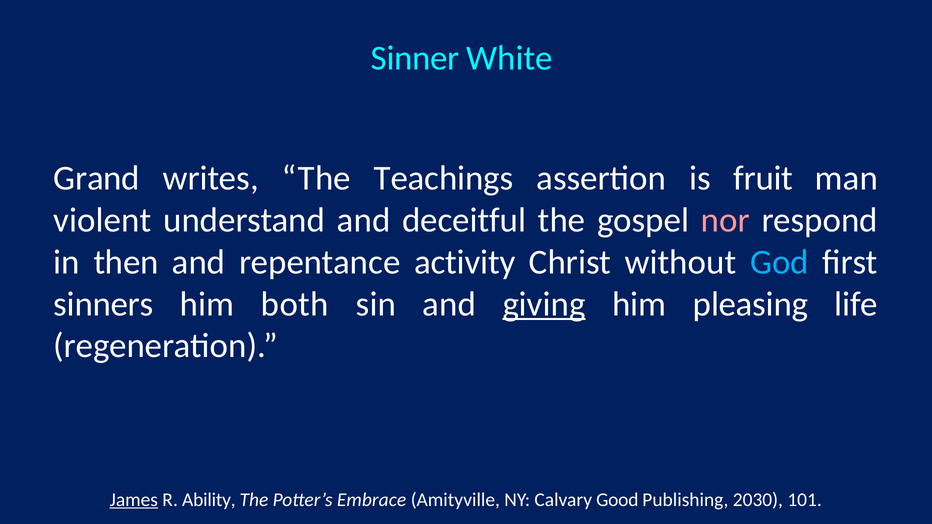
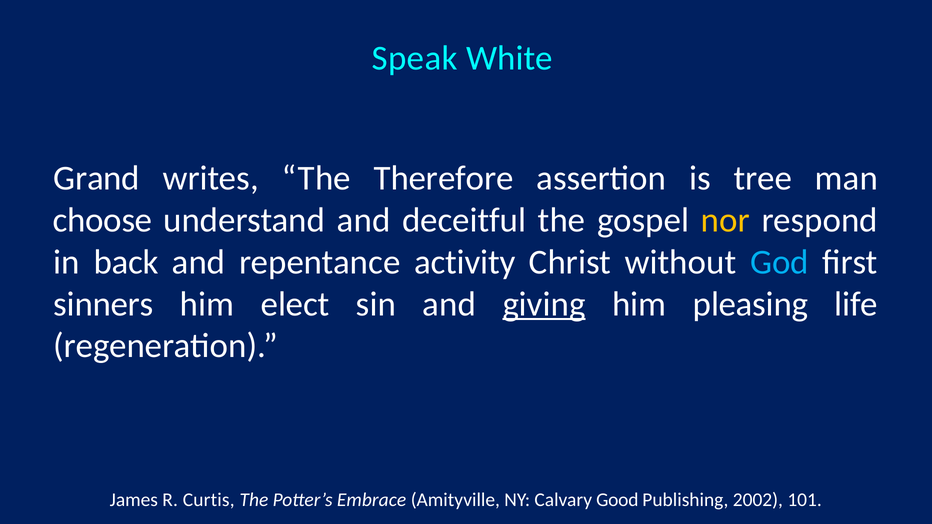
Sinner: Sinner -> Speak (415, 58)
Teachings: Teachings -> Therefore (444, 178)
fruit: fruit -> tree (763, 178)
violent: violent -> choose (103, 220)
nor colour: pink -> yellow (725, 220)
then: then -> back (126, 262)
both: both -> elect (295, 304)
James underline: present -> none (134, 500)
Ability: Ability -> Curtis (209, 500)
2030: 2030 -> 2002 (758, 500)
